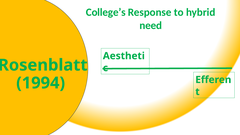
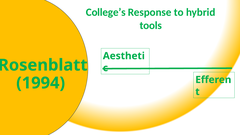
need: need -> tools (151, 26)
